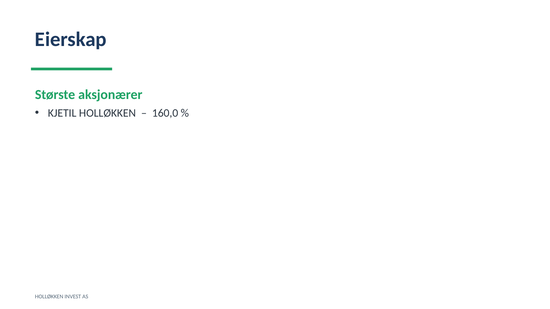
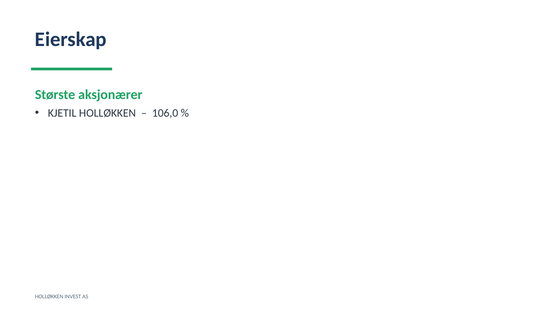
160,0: 160,0 -> 106,0 (165, 113)
